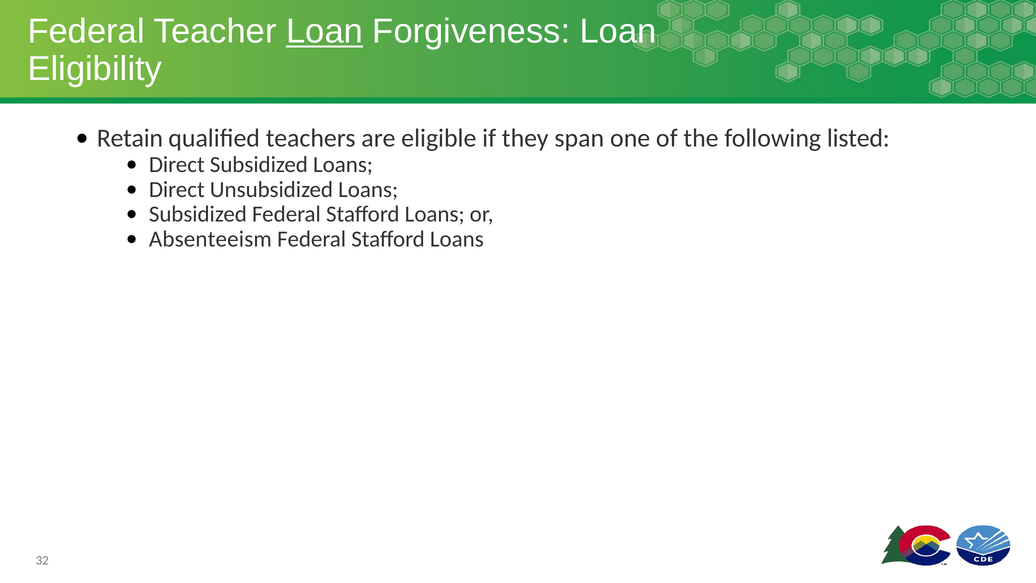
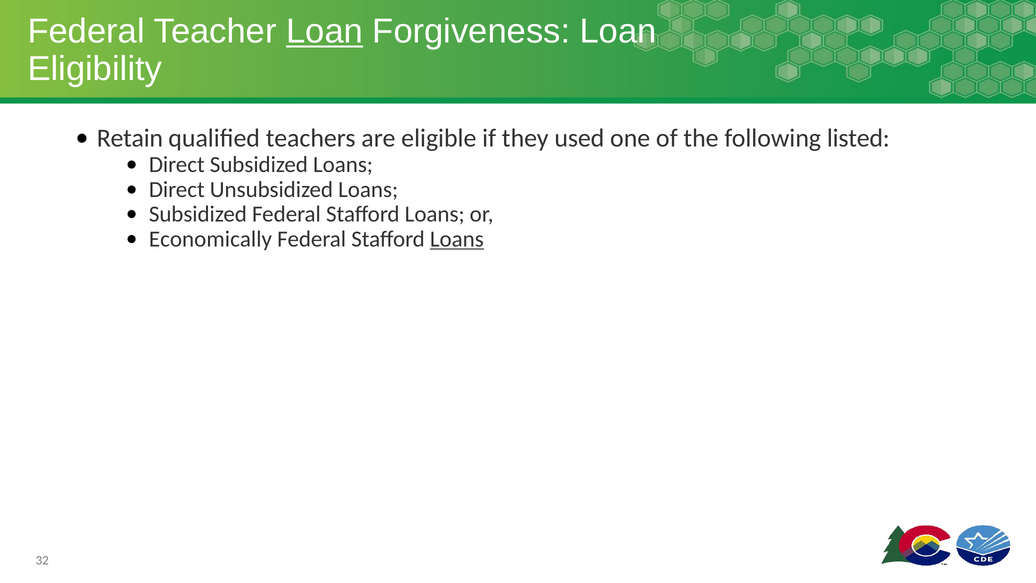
span: span -> used (579, 138)
Absenteeism: Absenteeism -> Economically (210, 239)
Loans underline: none -> present (457, 239)
